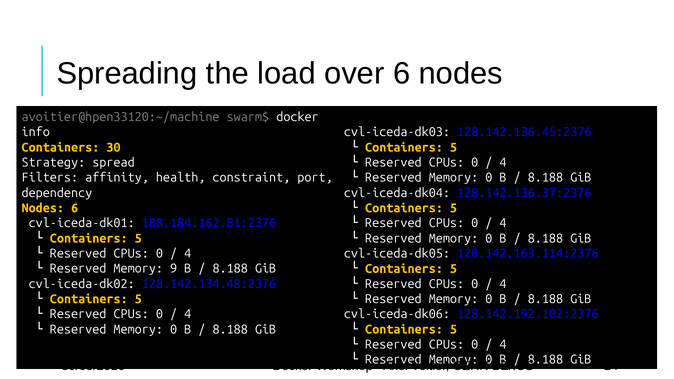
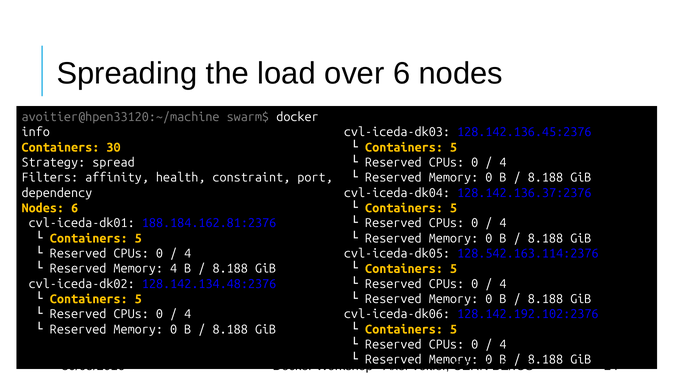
120.142.163.114:2376: 120.142.163.114:2376 -> 128.542.163.114:2376 (528, 254)
Memory 9: 9 -> 4 (174, 269)
